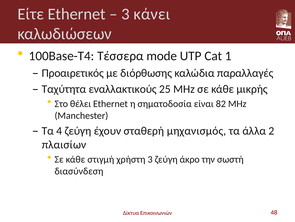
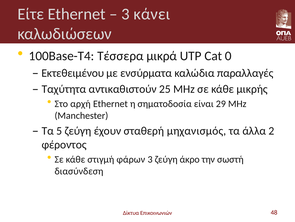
mode: mode -> μικρά (162, 56)
1: 1 -> 0 (228, 56)
Προαιρετικός: Προαιρετικός -> Εκτεθειμένου (73, 73)
διόρθωσης: διόρθωσης -> ενσύρματα (146, 73)
εναλλακτικούς: εναλλακτικούς -> αντικαθιστούν (123, 89)
θέλει: θέλει -> αρχή (80, 103)
82: 82 -> 29 (221, 103)
4: 4 -> 5 (59, 130)
πλαισίων: πλαισίων -> φέροντος (64, 144)
χρήστη: χρήστη -> φάρων (131, 159)
